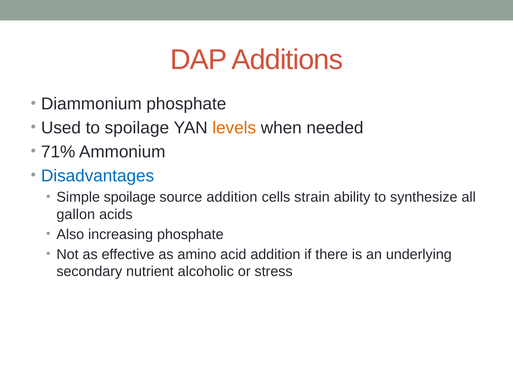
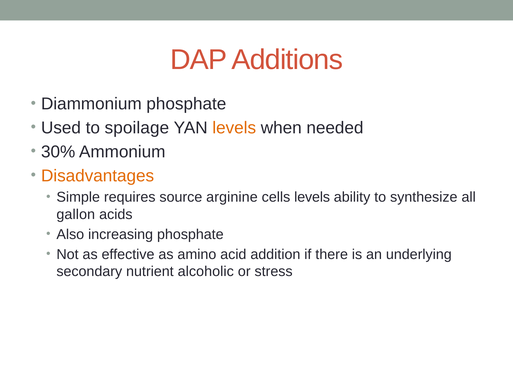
71%: 71% -> 30% (58, 152)
Disadvantages colour: blue -> orange (98, 176)
Simple spoilage: spoilage -> requires (130, 197)
source addition: addition -> arginine (232, 197)
cells strain: strain -> levels (312, 197)
